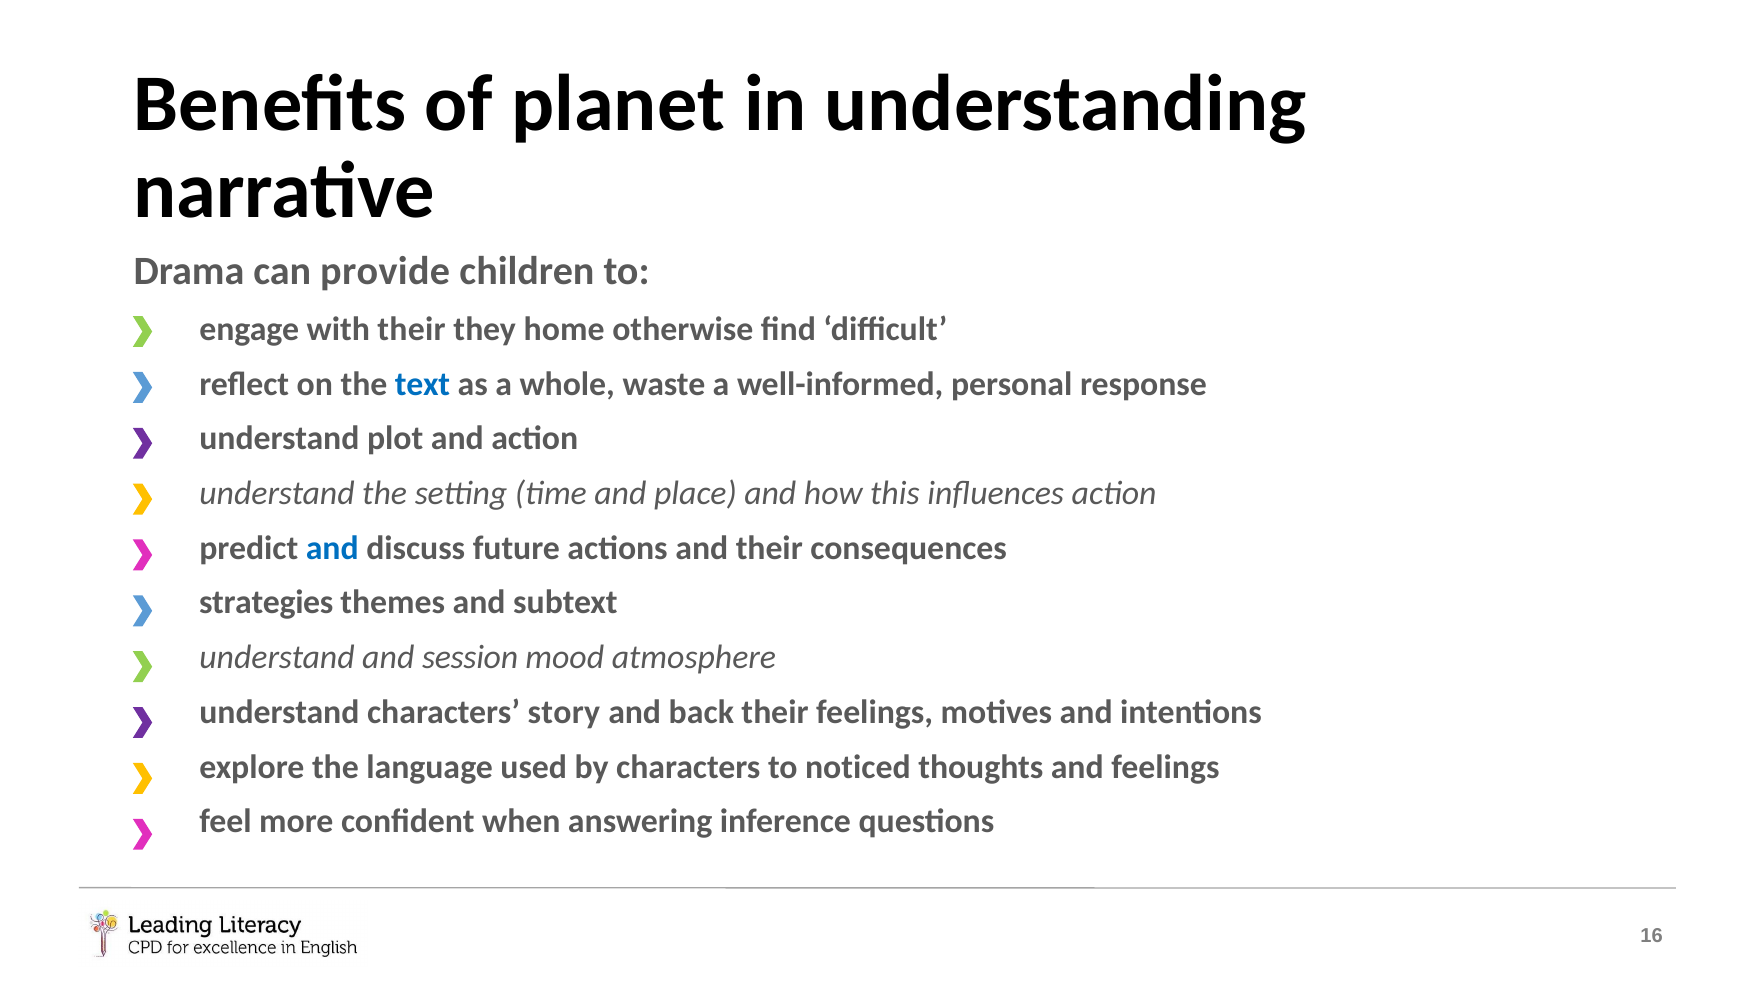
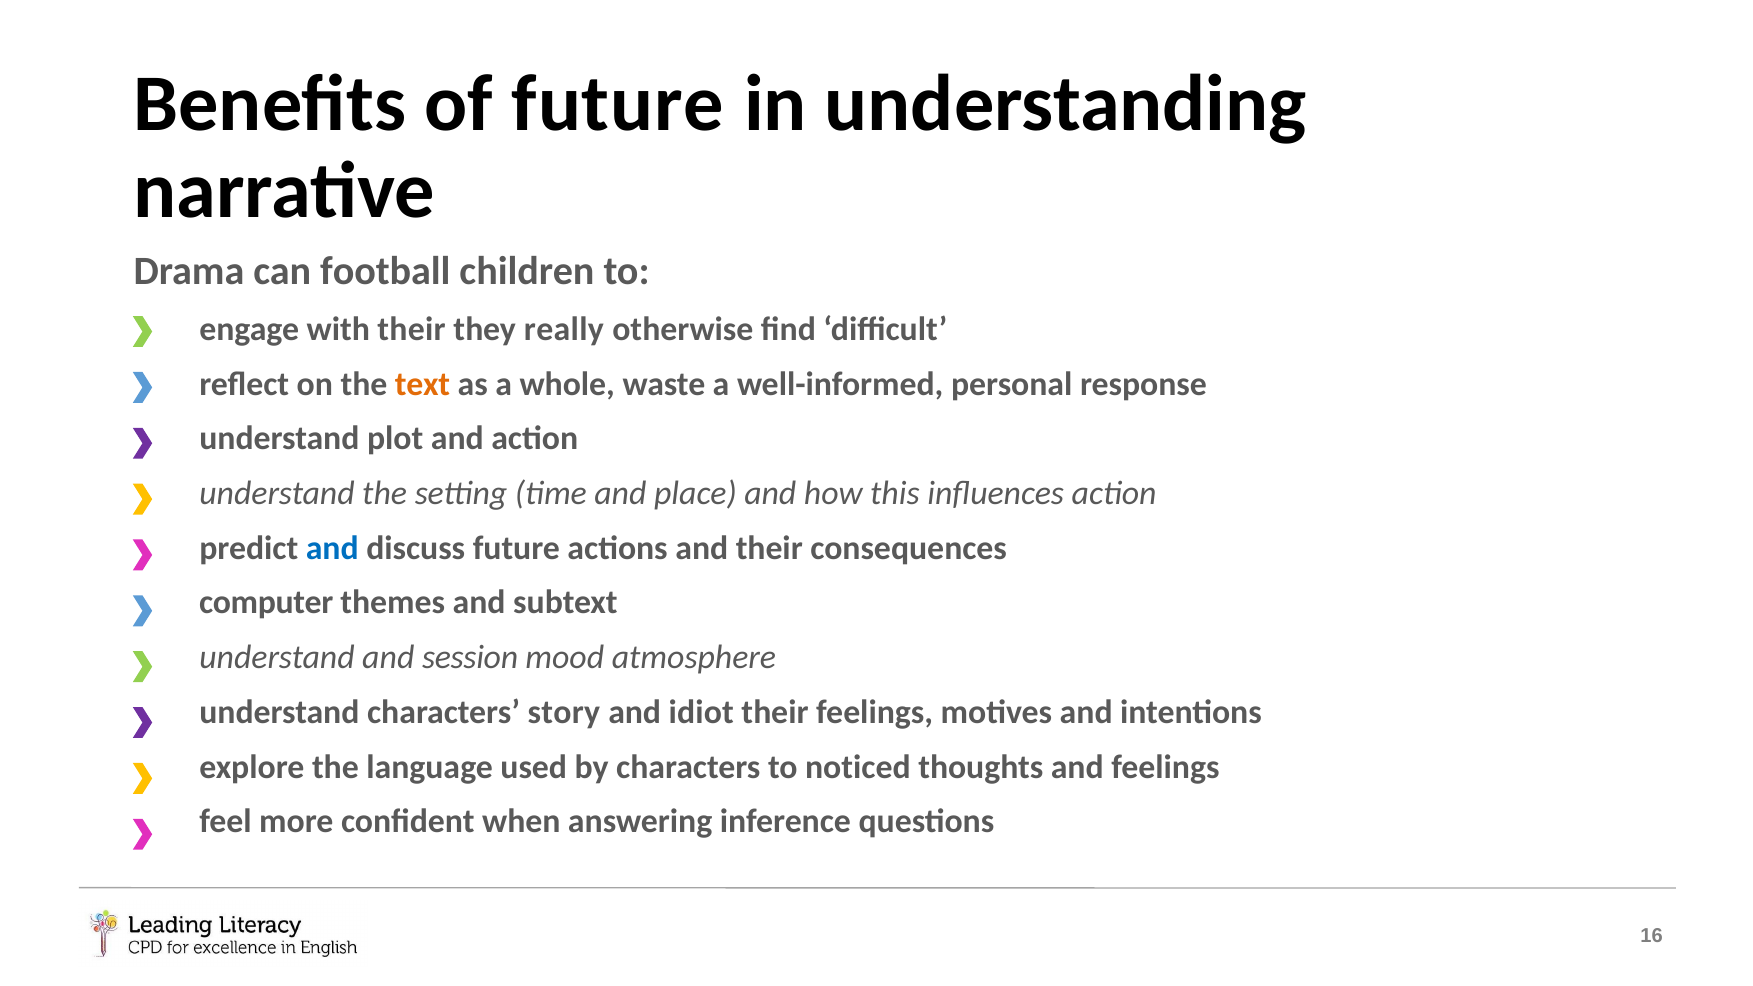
of planet: planet -> future (618, 104)
provide: provide -> football (385, 271)
home: home -> really (564, 329)
text colour: blue -> orange (423, 384)
strategies: strategies -> computer (266, 603)
back: back -> idiot (701, 712)
